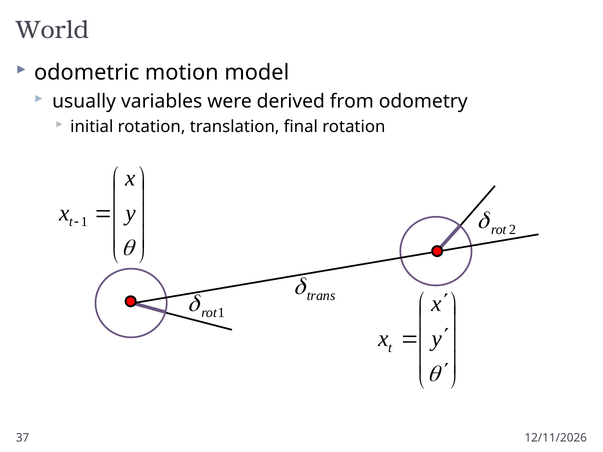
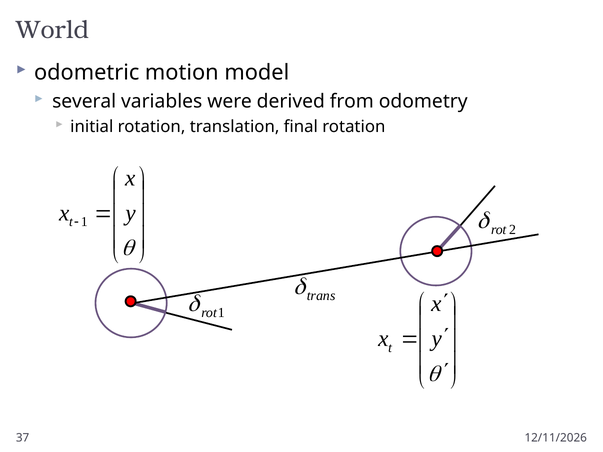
usually: usually -> several (84, 101)
